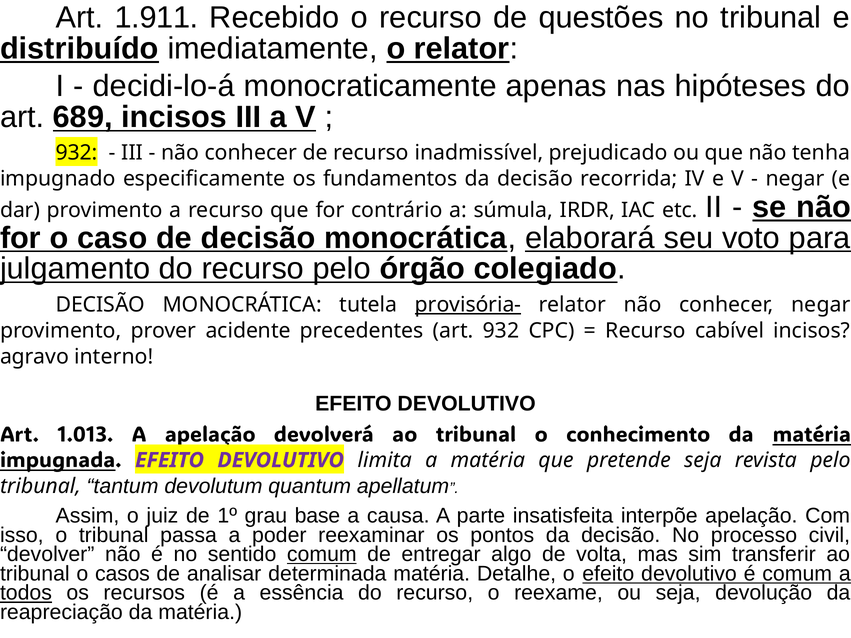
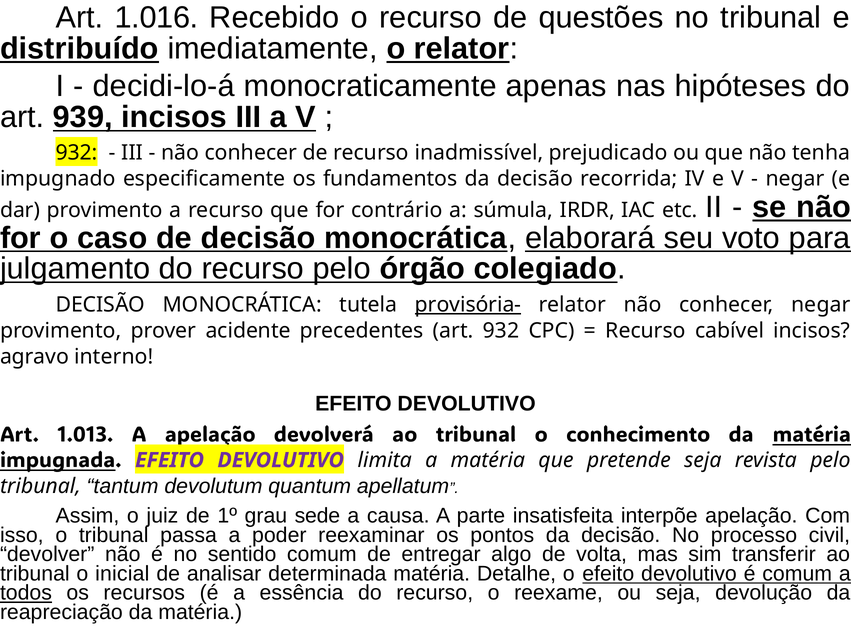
1.911: 1.911 -> 1.016 (156, 18)
689: 689 -> 939 (83, 117)
base: base -> sede (317, 516)
comum underline: present -> none (322, 555)
casos: casos -> inicial (122, 574)
